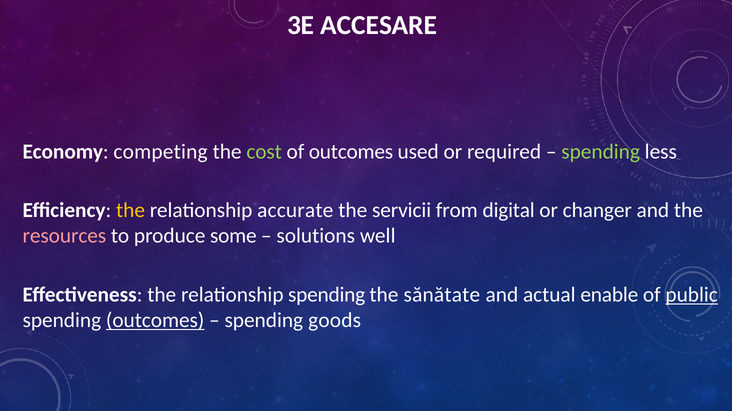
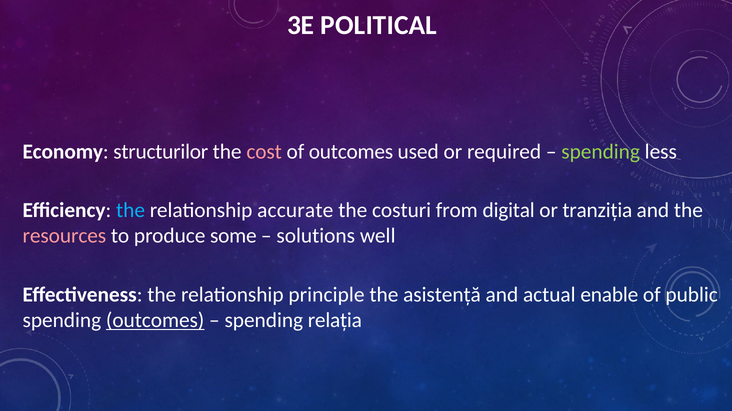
ACCESARE: ACCESARE -> POLITICAL (379, 25)
competing: competing -> structurilor (161, 152)
cost colour: light green -> pink (264, 152)
the colour: yellow -> light blue (131, 211)
servicii: servicii -> costuri (402, 211)
changer: changer -> tranziția (597, 211)
relationship spending: spending -> principle (326, 295)
sănătate: sănătate -> asistență (442, 295)
public underline: present -> none (692, 295)
goods: goods -> relația (335, 321)
